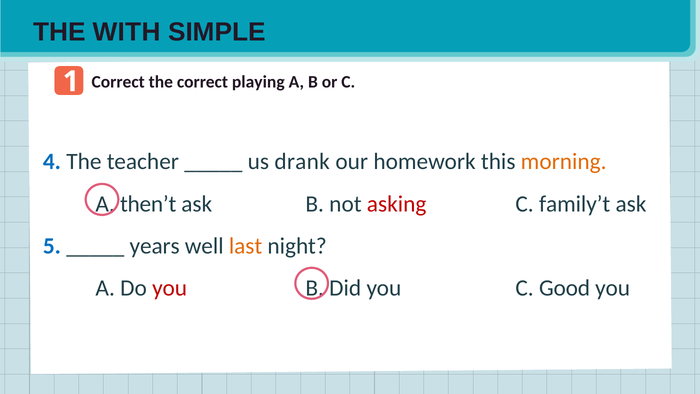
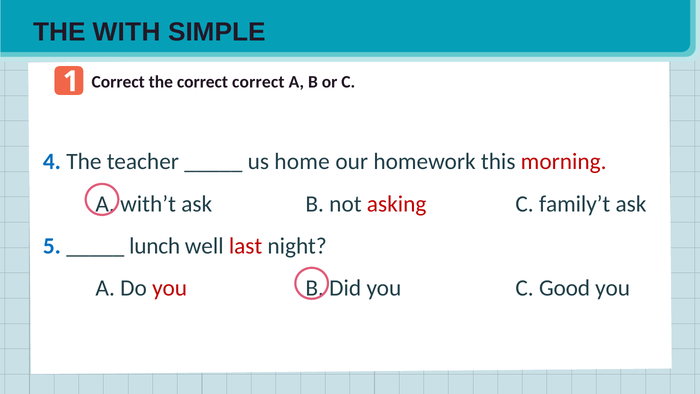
correct playing: playing -> correct (258, 82)
drank: drank -> home (302, 162)
morning colour: orange -> red (564, 162)
then’t: then’t -> with’t (148, 204)
years: years -> lunch (155, 246)
last colour: orange -> red (246, 246)
